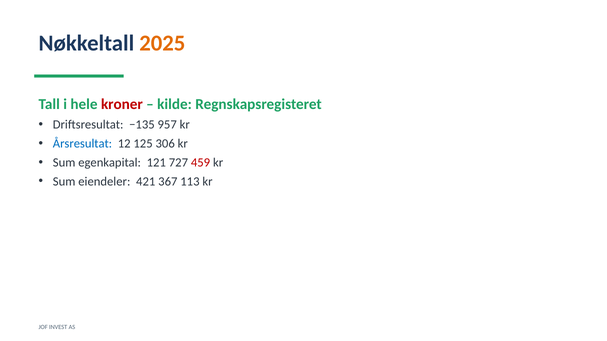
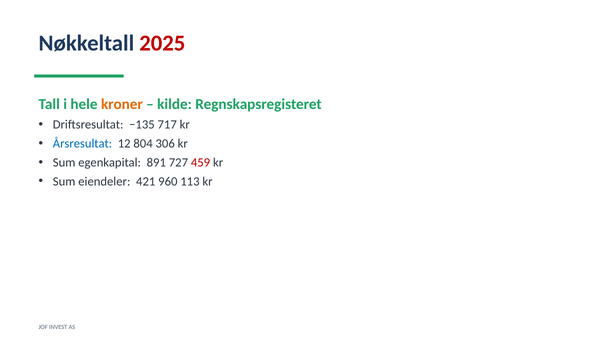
2025 colour: orange -> red (162, 43)
kroner colour: red -> orange (122, 105)
957: 957 -> 717 (167, 125)
125: 125 -> 804 (143, 144)
121: 121 -> 891 (156, 163)
367: 367 -> 960 (168, 182)
